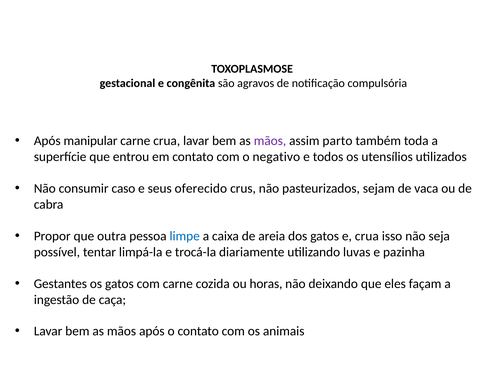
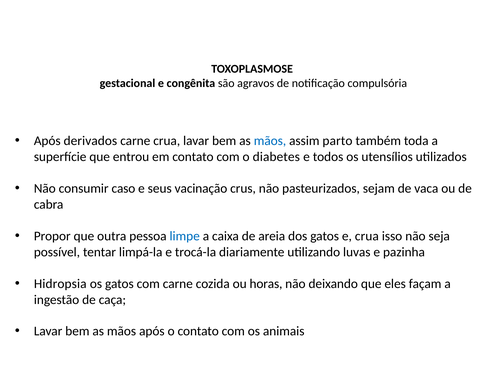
manipular: manipular -> derivados (90, 141)
mãos colour: purple -> blue (270, 141)
negativo: negativo -> diabetes (276, 157)
oferecido: oferecido -> vacinação (201, 189)
Gestantes: Gestantes -> Hidropsia (60, 284)
